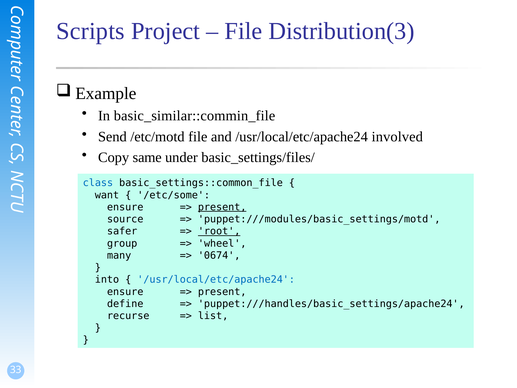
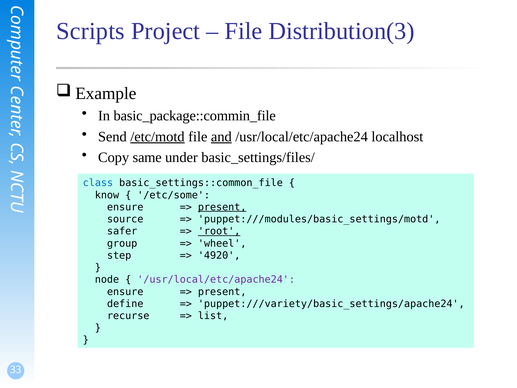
basic_similar::commin_file: basic_similar::commin_file -> basic_package::commin_file (195, 116)
/etc/motd underline: none -> present (157, 137)
and underline: none -> present (221, 137)
involved: involved -> localhost (397, 137)
want: want -> know (107, 195)
many: many -> step (119, 255)
0674: 0674 -> 4920 (219, 255)
into: into -> node (107, 279)
/usr/local/etc/apache24 colour: blue -> purple (216, 279)
puppet:///handles/basic_settings/apache24: puppet:///handles/basic_settings/apache24 -> puppet:///variety/basic_settings/apache24 (331, 304)
